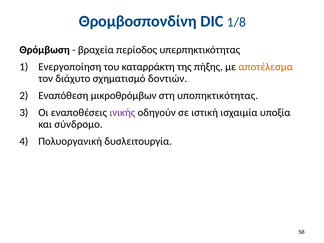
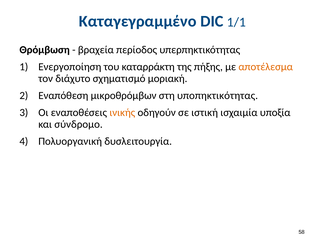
Θρομβοσπονδίνη: Θρομβοσπονδίνη -> Καταγεγραμμένο (138, 21)
1/8: 1/8 -> 1/1 (236, 22)
δοντιών: δοντιών -> μοριακή (168, 79)
ινικής colour: purple -> orange (122, 113)
